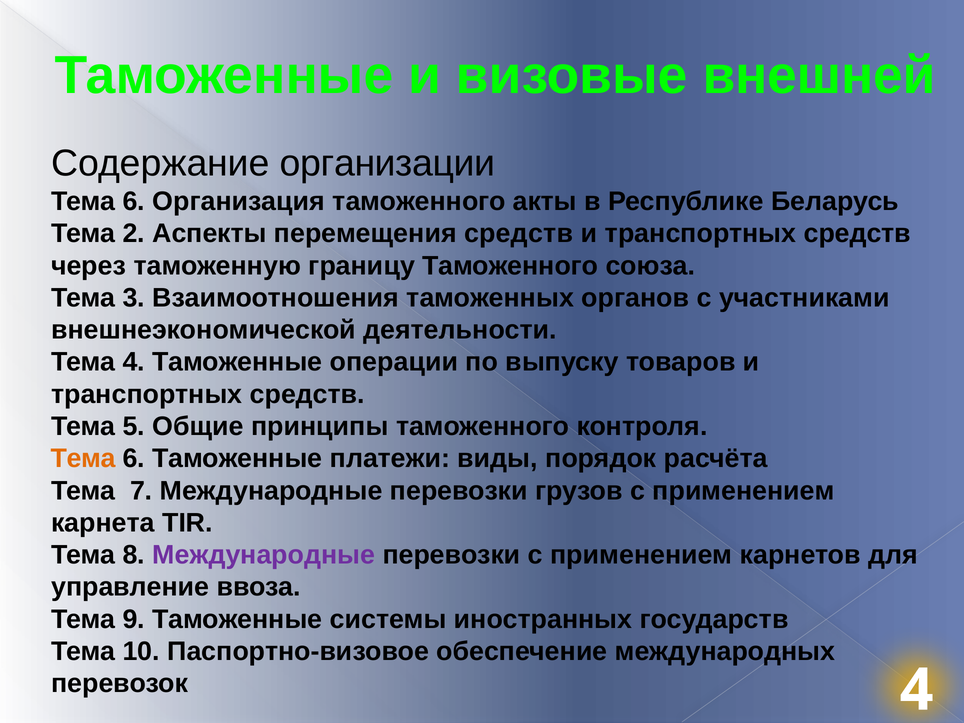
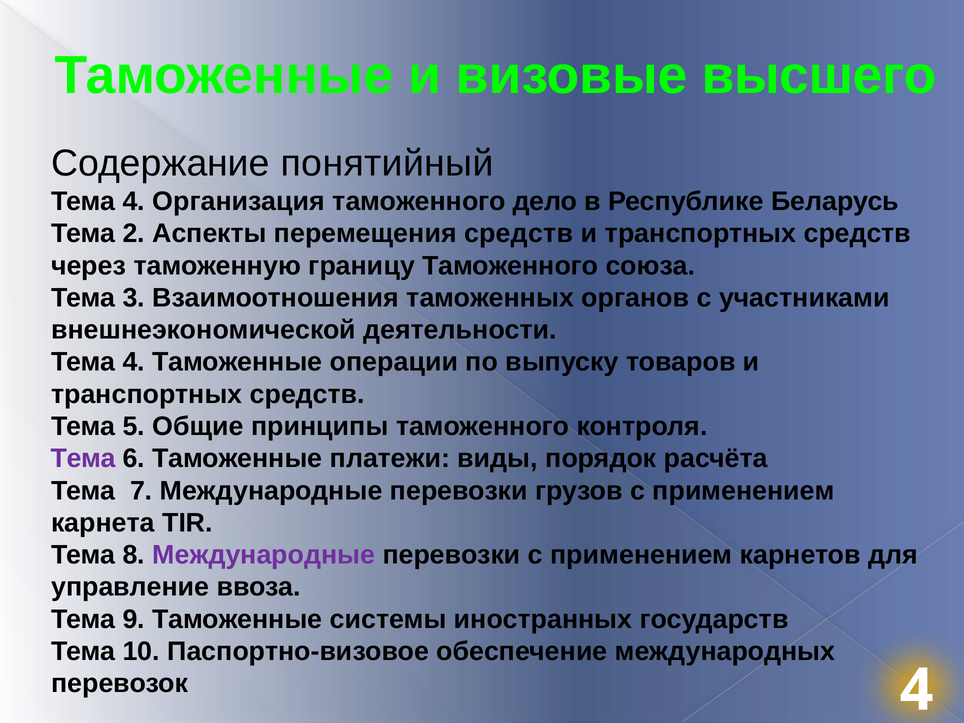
внешней: внешней -> высшего (819, 76)
организации: организации -> понятийный (387, 164)
6: 6 -> 4 (134, 201)
акты: акты -> дело (545, 201)
Тема colour: orange -> purple (83, 459)
